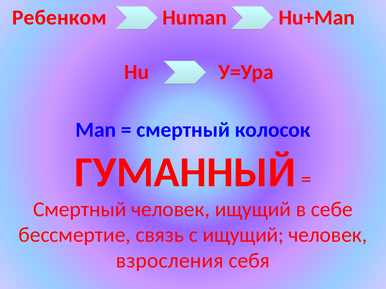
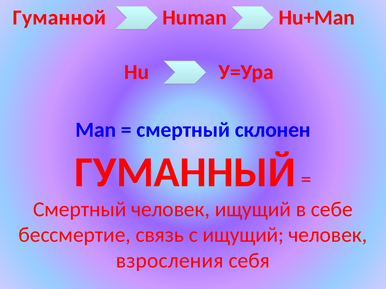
Ребенком: Ребенком -> Гуманной (59, 18)
колосок: колосок -> склонен (273, 130)
